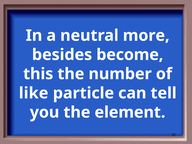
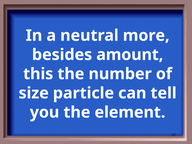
become: become -> amount (130, 55)
like: like -> size (34, 93)
